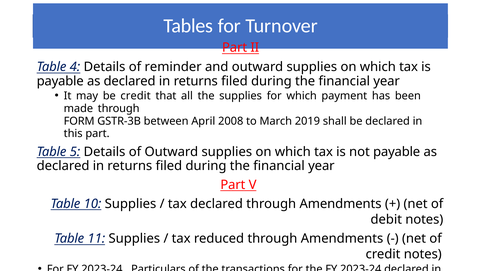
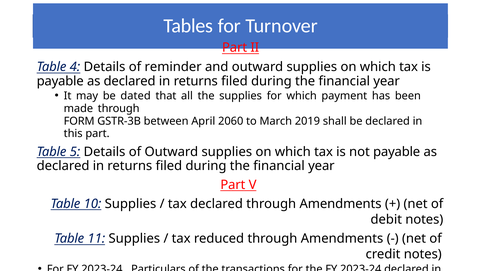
be credit: credit -> dated (136, 96)
2008: 2008 -> 2060 (231, 121)
